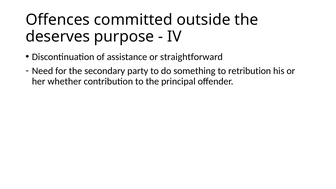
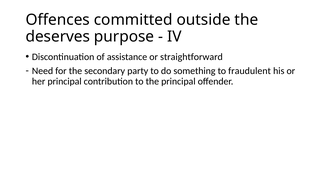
retribution: retribution -> fraudulent (250, 71)
her whether: whether -> principal (65, 81)
